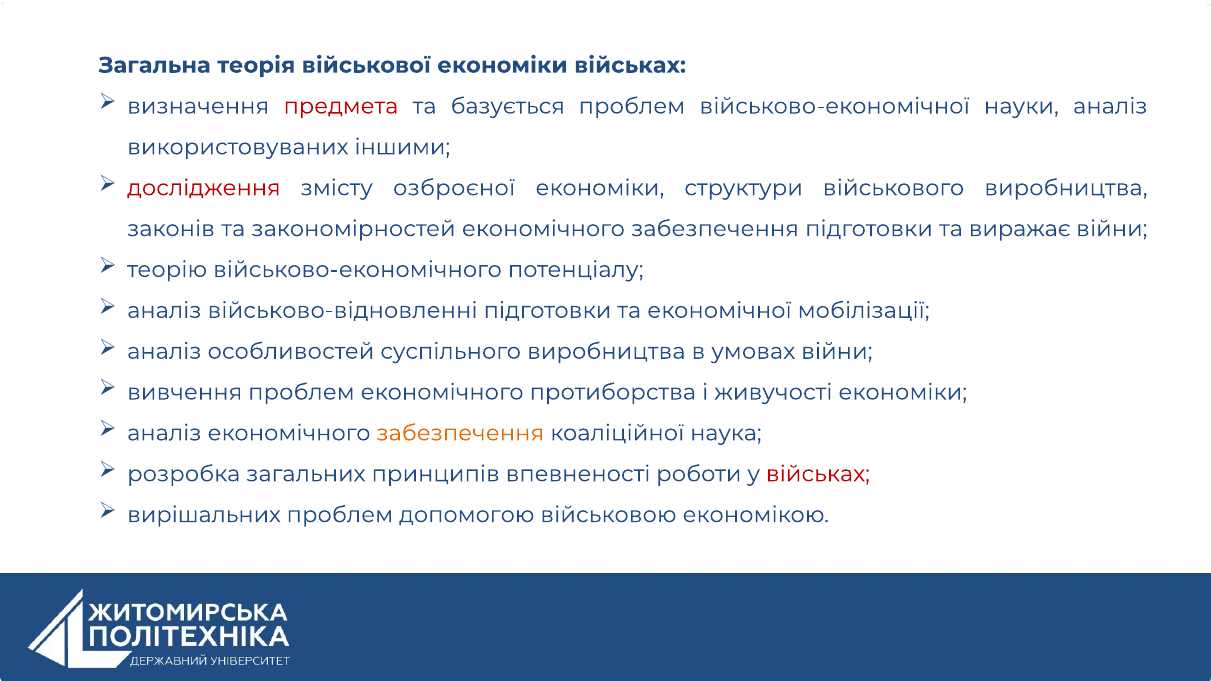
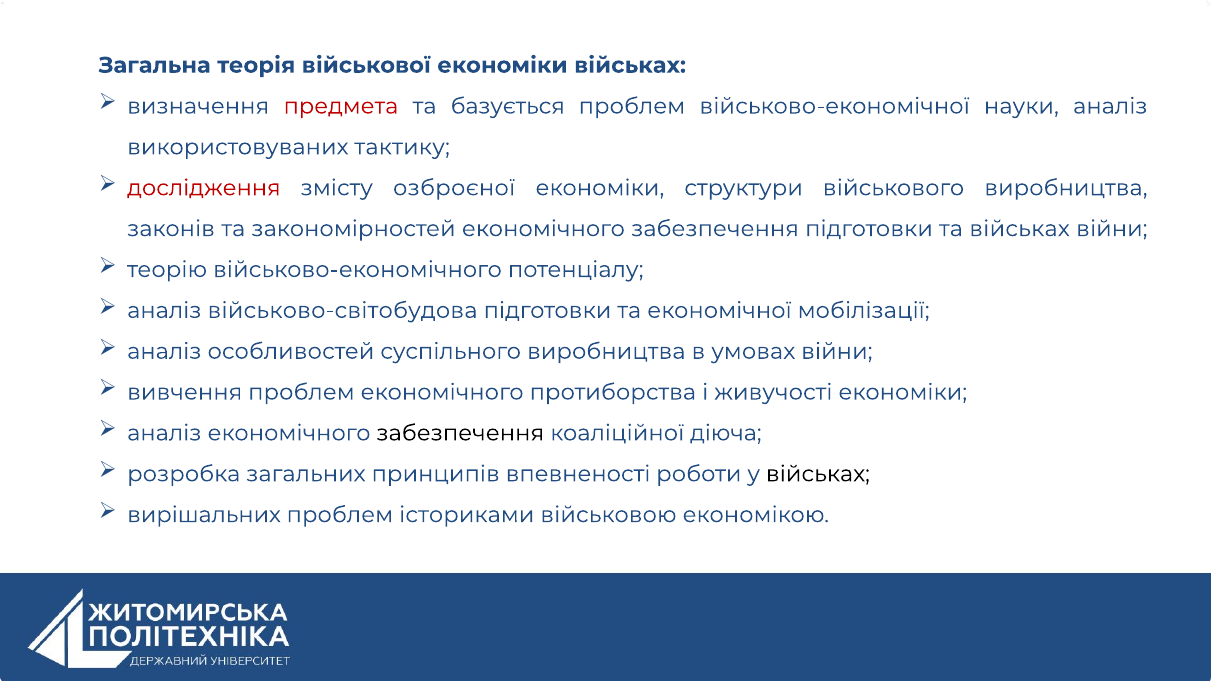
іншими: іншими -> тактику (402, 147)
та виражає: виражає -> військах (1019, 229)
військово-відновленні: військово-відновленні -> військово-світобудова (343, 310)
забезпечення colour: orange -> black (460, 433)
наука: наука -> діюча (726, 433)
військах colour: red -> black (818, 474)
допомогою: допомогою -> істориками (467, 515)
